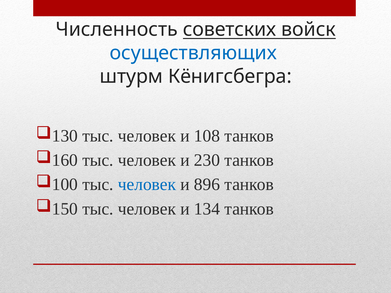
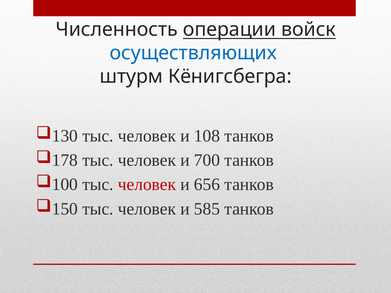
советских: советских -> операции (229, 30)
160: 160 -> 178 (65, 160)
230: 230 -> 700 (207, 160)
человек colour: blue -> red (147, 185)
896: 896 -> 656 (207, 185)
134: 134 -> 585 (207, 209)
